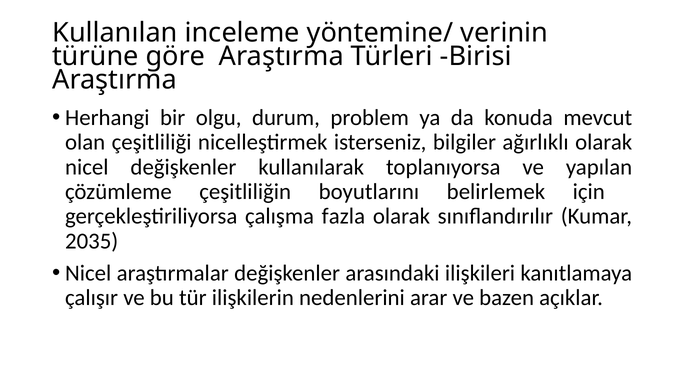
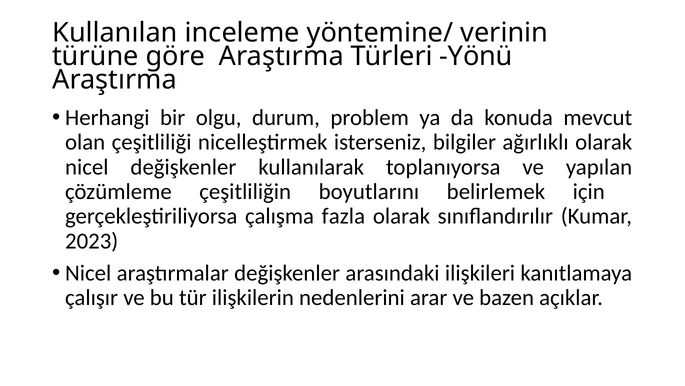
Birisi: Birisi -> Yönü (476, 56)
2035: 2035 -> 2023 (92, 241)
